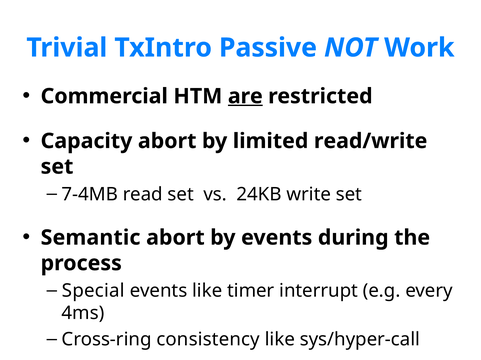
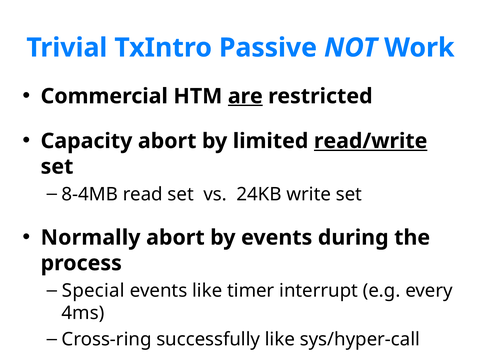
read/write underline: none -> present (371, 141)
7-4MB: 7-4MB -> 8-4MB (90, 195)
Semantic: Semantic -> Normally (91, 238)
consistency: consistency -> successfully (208, 340)
